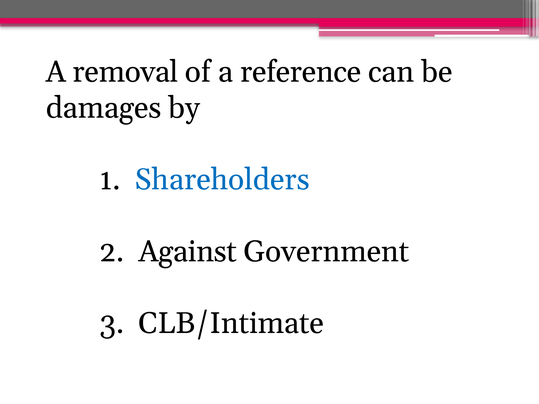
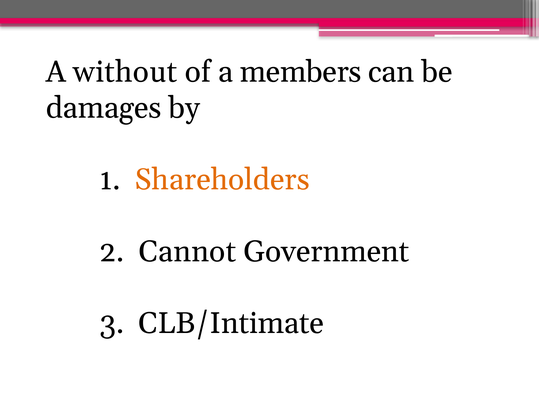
removal: removal -> without (125, 72)
reference: reference -> members (301, 72)
Shareholders colour: blue -> orange (222, 180)
Against: Against -> Cannot (187, 252)
